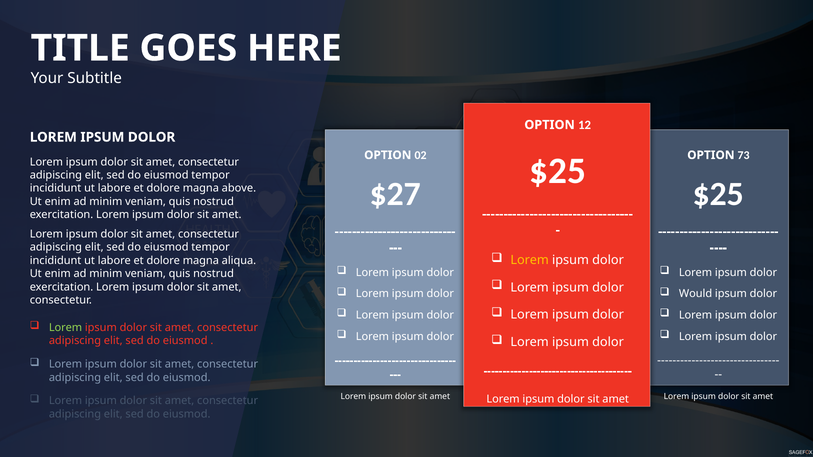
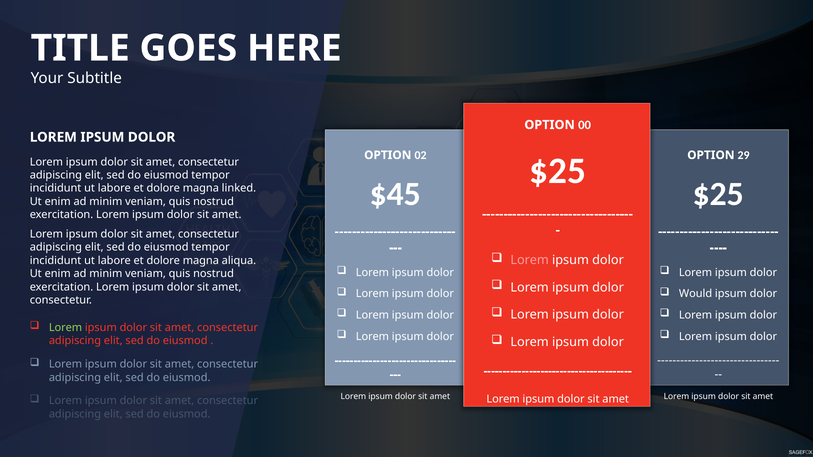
12: 12 -> 00 (585, 125)
73: 73 -> 29 (744, 155)
$27: $27 -> $45 (395, 194)
above: above -> linked (239, 188)
Lorem colour: yellow -> pink (530, 260)
